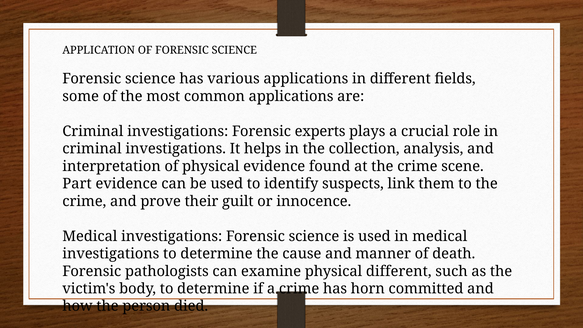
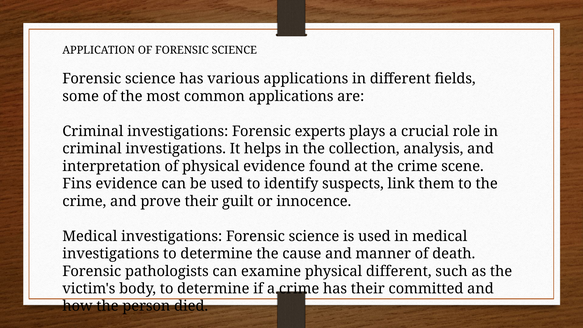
Part: Part -> Fins (77, 184)
has horn: horn -> their (368, 289)
